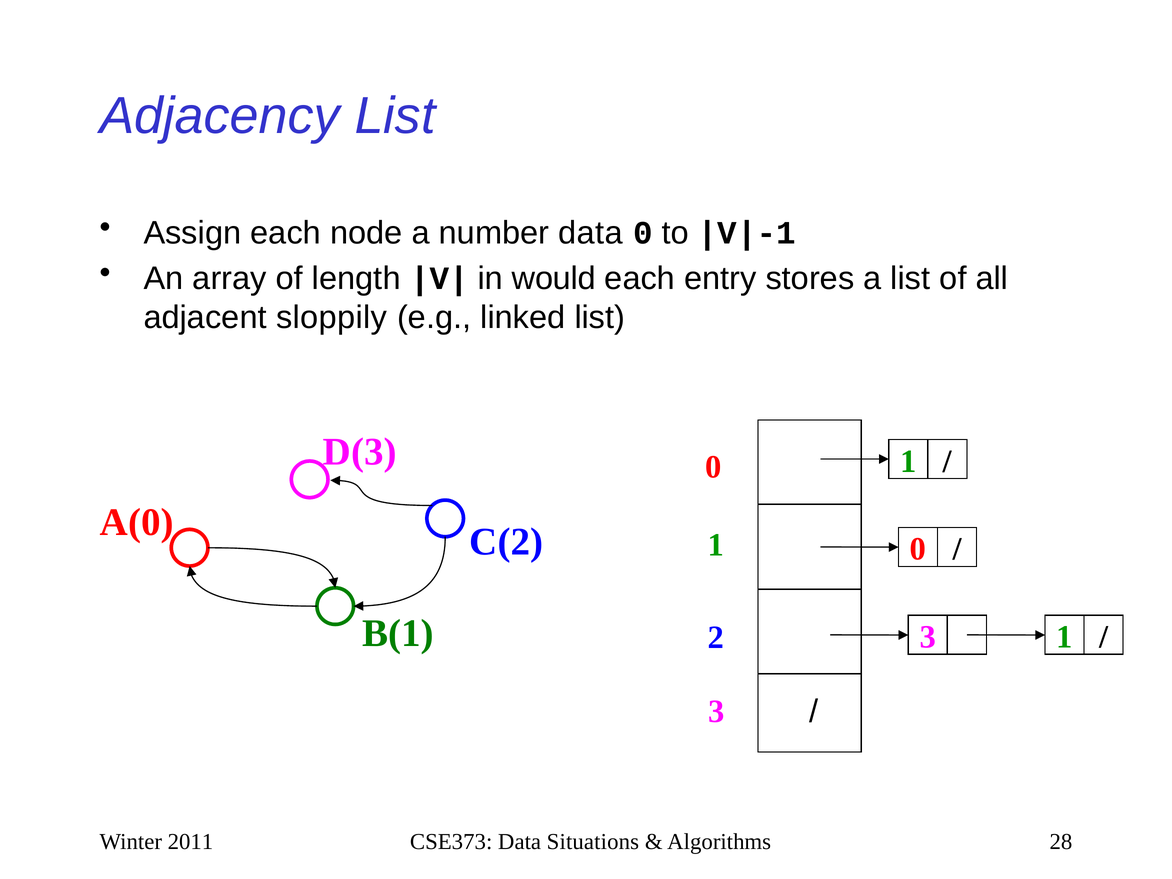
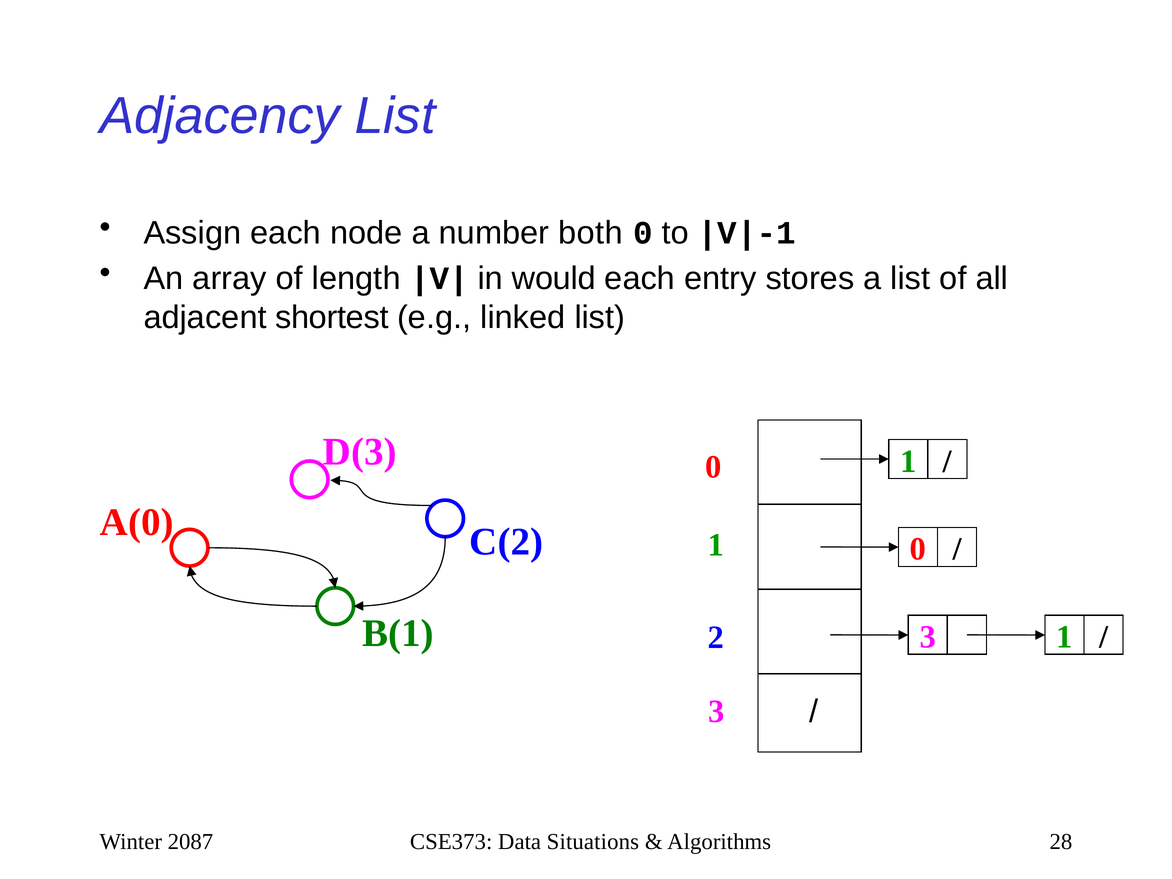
number data: data -> both (591, 233)
sloppily: sloppily -> shortest (332, 317)
2011: 2011 -> 2087 (190, 842)
